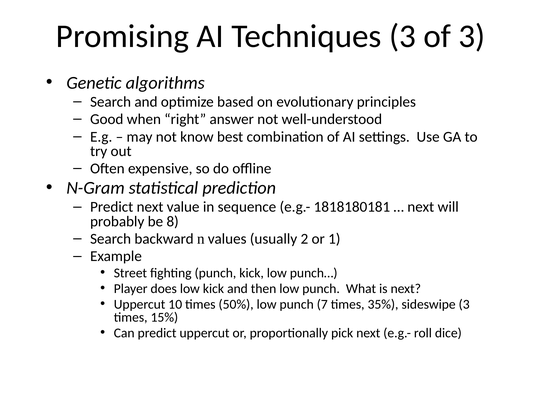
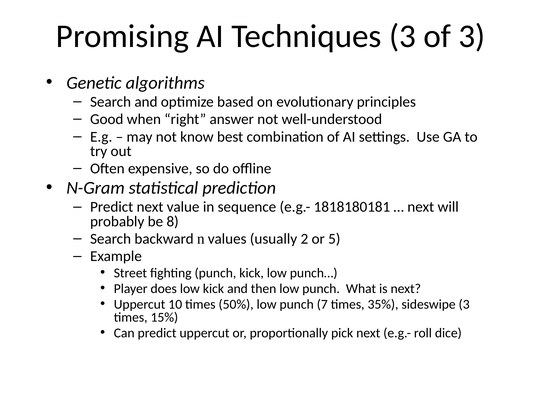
1: 1 -> 5 (334, 239)
